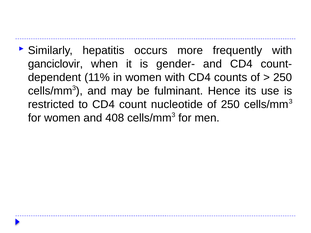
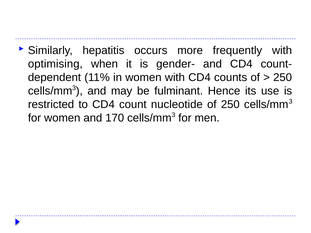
ganciclovir: ganciclovir -> optimising (55, 64)
408: 408 -> 170 (115, 118)
